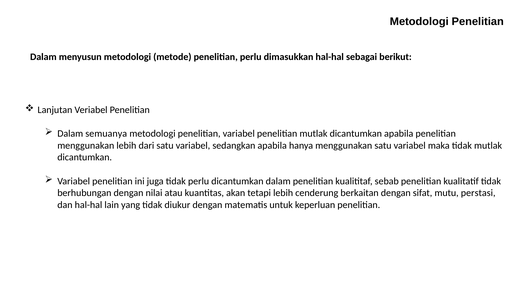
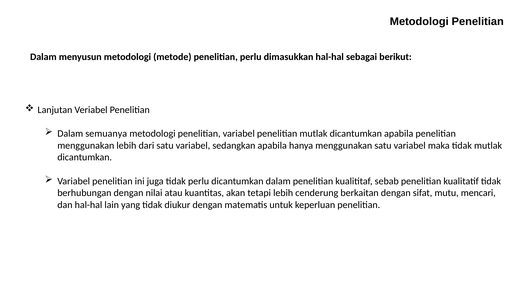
perstasi: perstasi -> mencari (478, 193)
